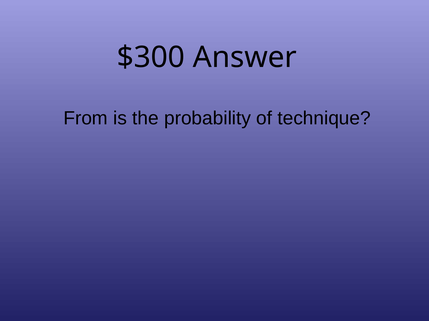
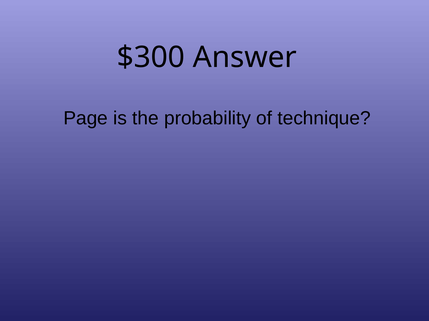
From: From -> Page (86, 119)
